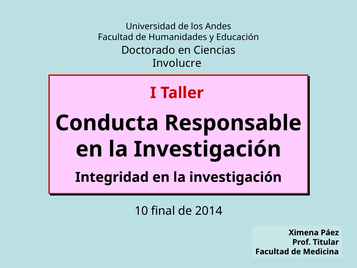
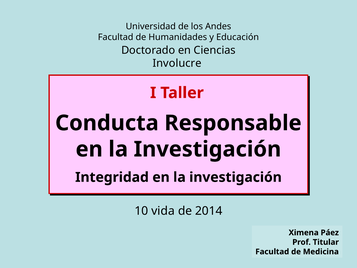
final: final -> vida (163, 211)
